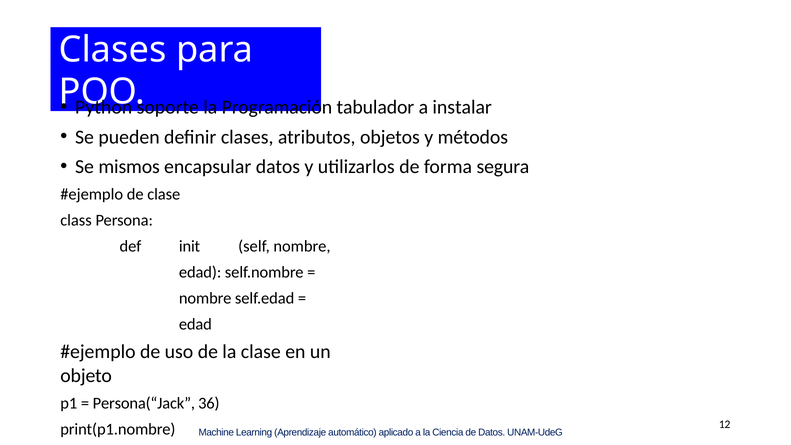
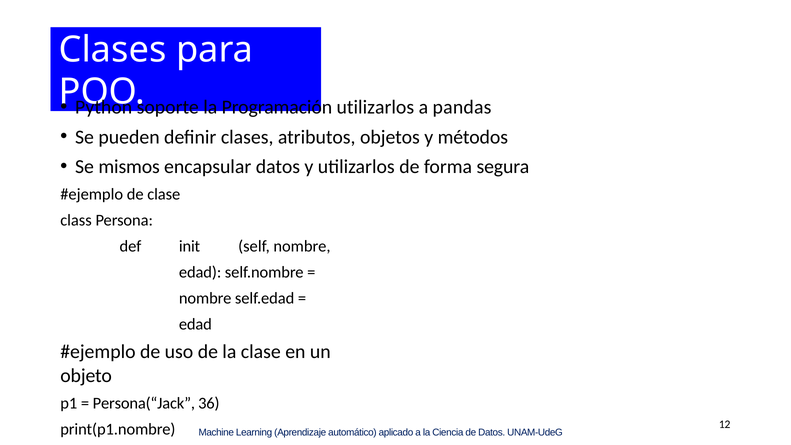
Programación tabulador: tabulador -> utilizarlos (375, 107)
instalar: instalar -> pandas (462, 107)
